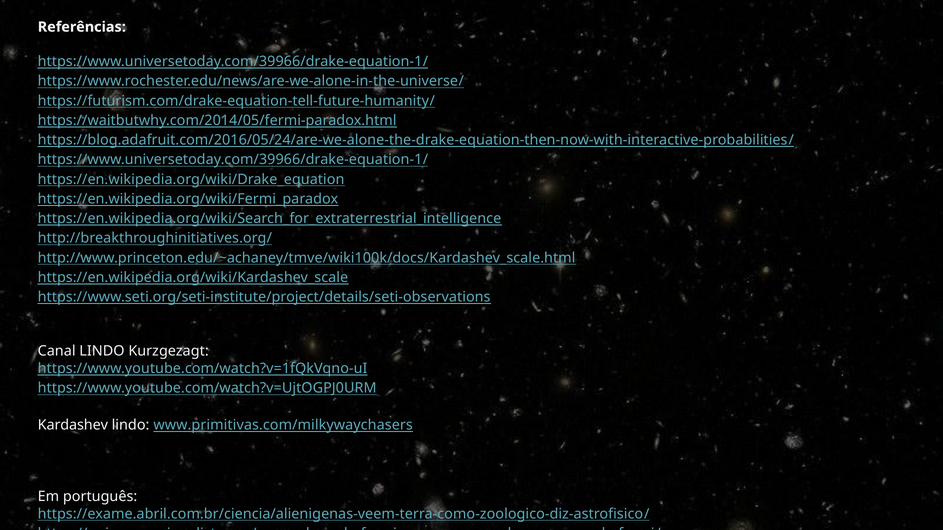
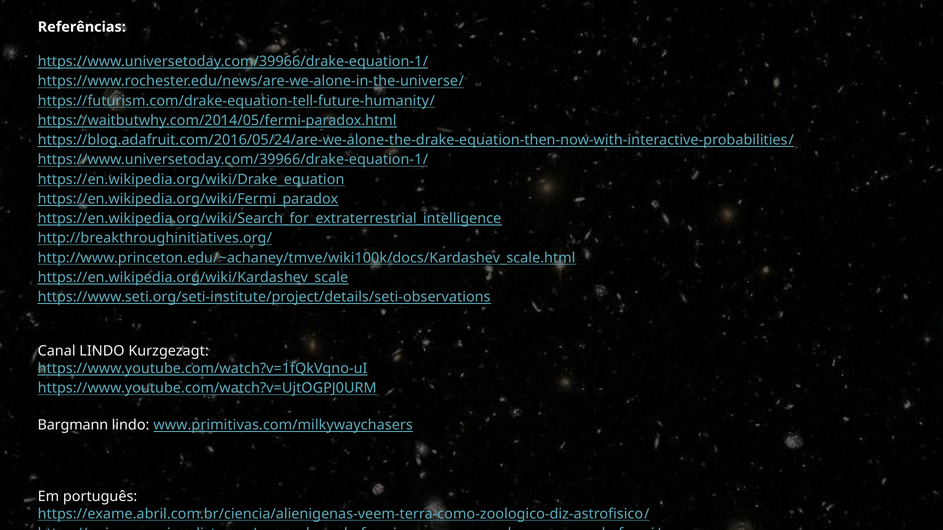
Kardashev: Kardashev -> Bargmann (73, 425)
